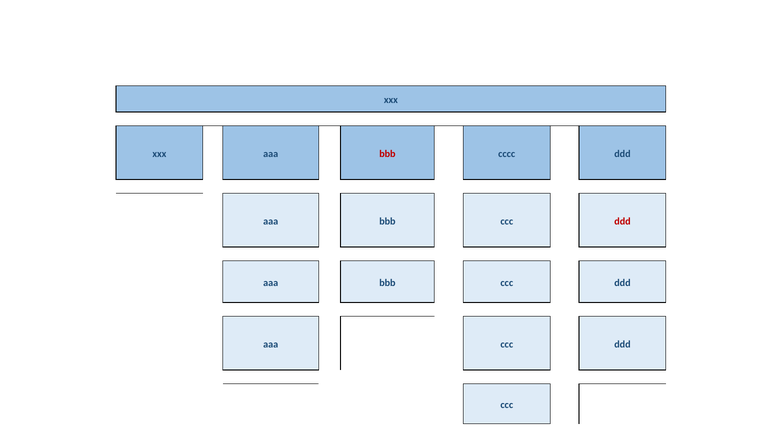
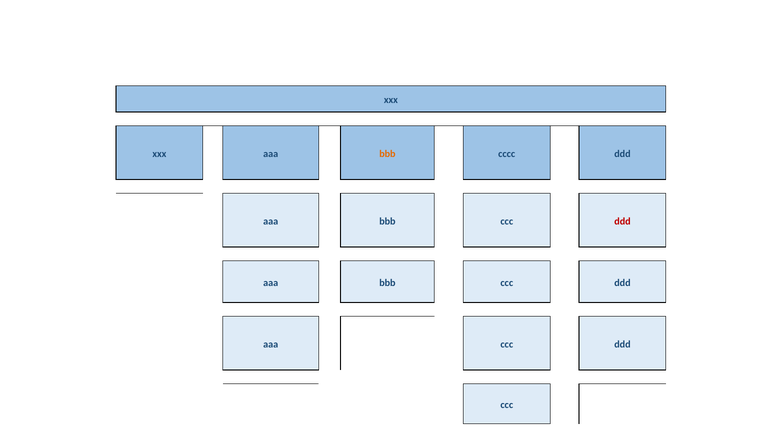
bbb colour: red -> orange (387, 154)
